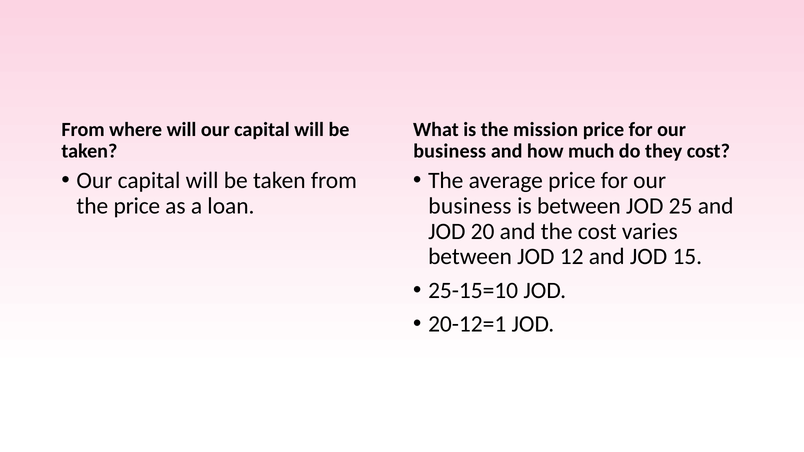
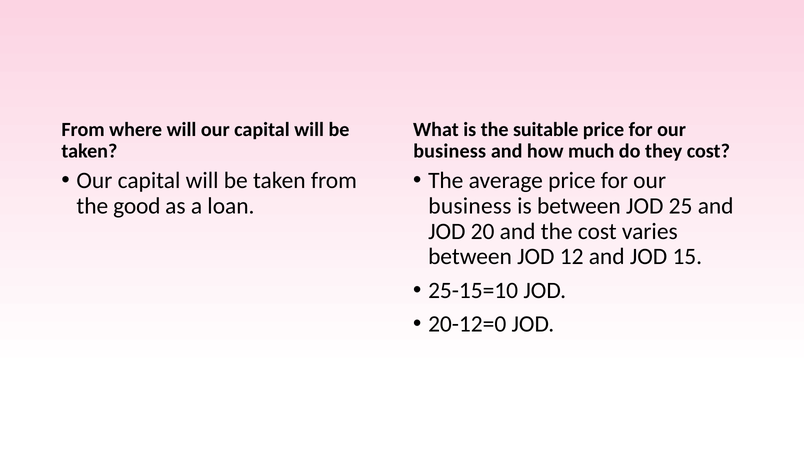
mission: mission -> suitable (546, 130)
the price: price -> good (137, 206)
20-12=1: 20-12=1 -> 20-12=0 (467, 324)
